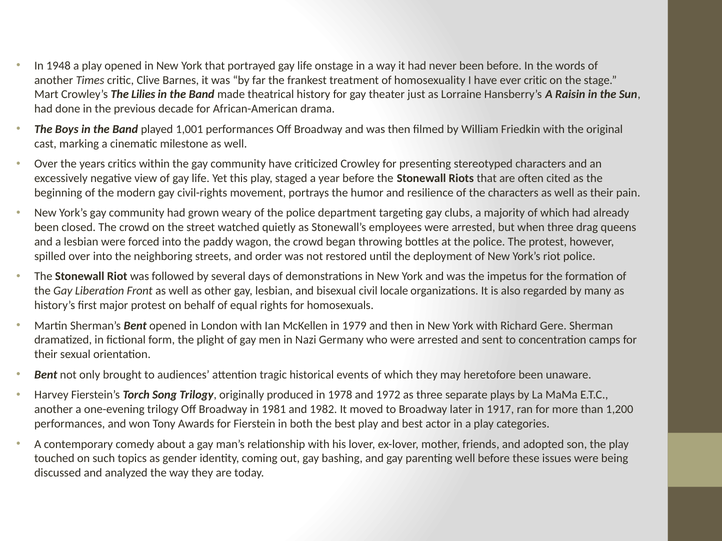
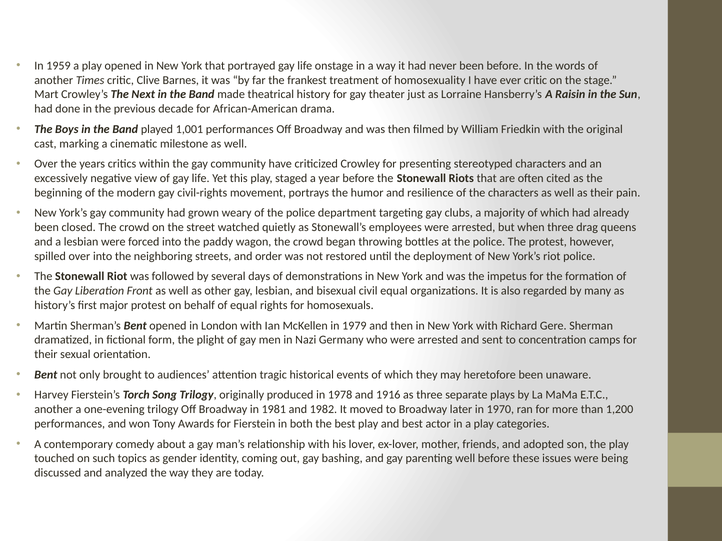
1948: 1948 -> 1959 (58, 66)
Lilies: Lilies -> Next (143, 95)
civil locale: locale -> equal (394, 291)
1972: 1972 -> 1916 (388, 395)
1917: 1917 -> 1970 (500, 410)
